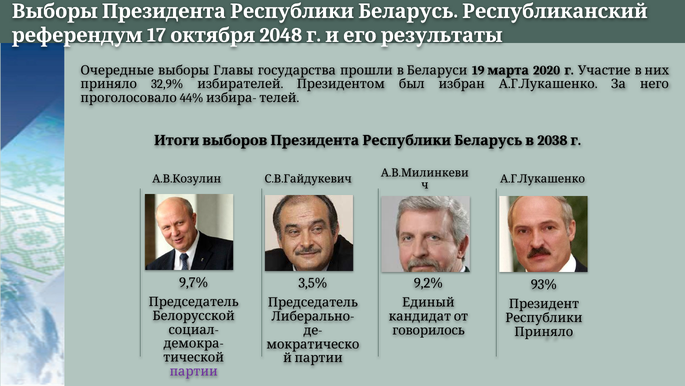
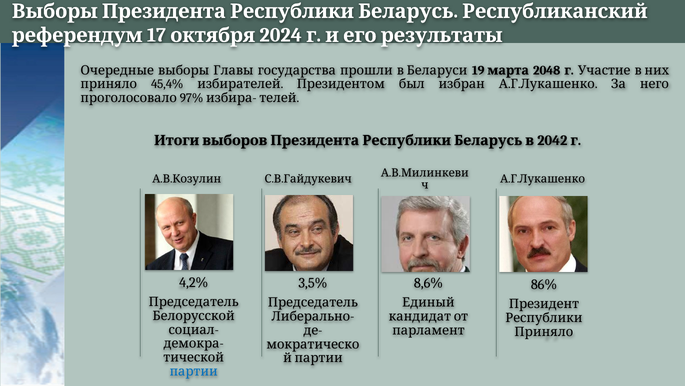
2048: 2048 -> 2024 (281, 35)
2020: 2020 -> 2048 (547, 70)
32,9%: 32,9% -> 45,4% (167, 84)
44%: 44% -> 97% (192, 98)
2038: 2038 -> 2042 (552, 140)
9,7%: 9,7% -> 4,2% (194, 282)
9,2%: 9,2% -> 8,6% (428, 282)
93%: 93% -> 86% (544, 284)
говорилось: говорилось -> парламент (428, 330)
партии colour: purple -> blue (194, 371)
